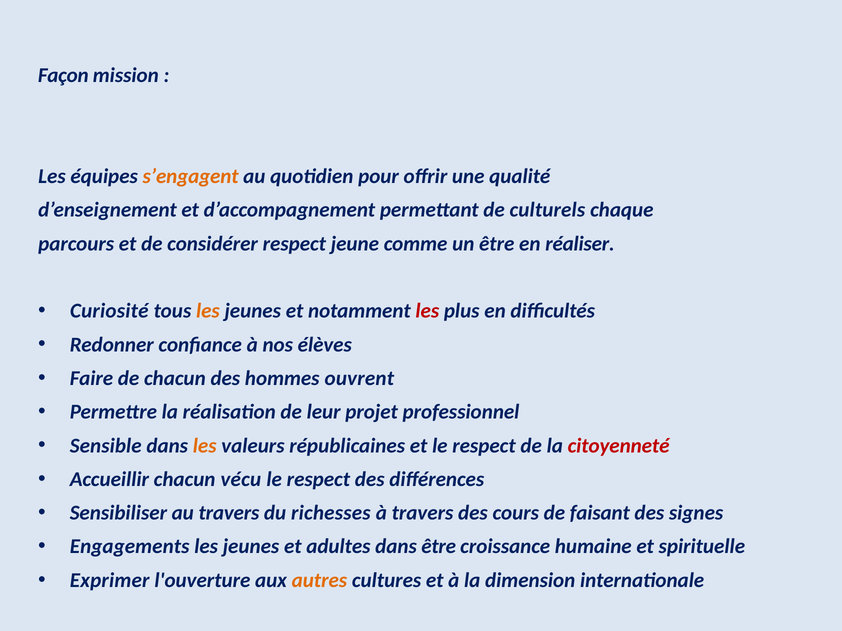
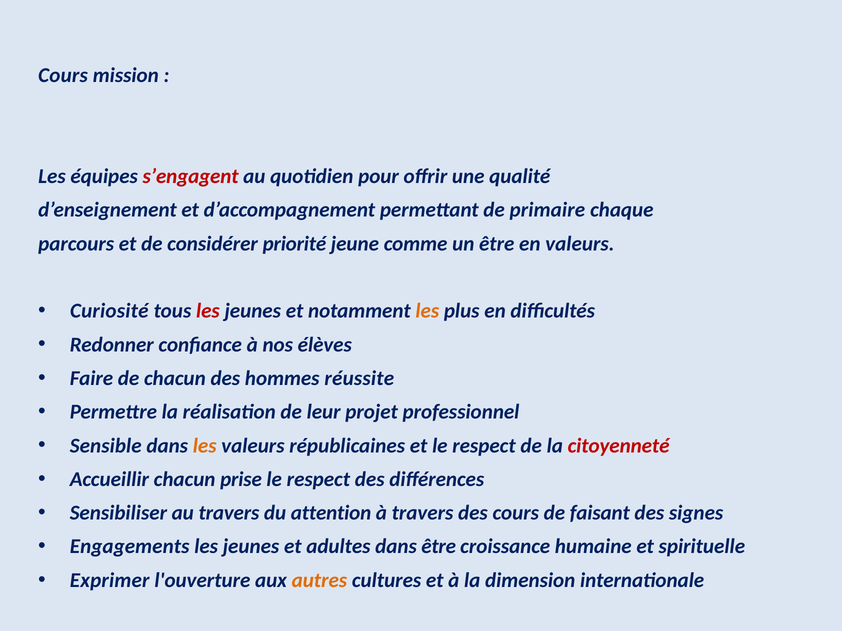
Façon: Façon -> Cours (63, 75)
s’engagent colour: orange -> red (191, 177)
culturels: culturels -> primaire (547, 210)
considérer respect: respect -> priorité (294, 244)
en réaliser: réaliser -> valeurs (580, 244)
les colour: orange -> red (208, 311)
les colour: red -> orange (427, 311)
ouvrent: ouvrent -> réussite (359, 379)
vécu: vécu -> prise (241, 480)
richesses: richesses -> attention (331, 513)
